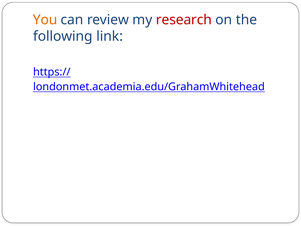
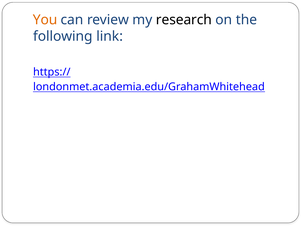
research colour: red -> black (184, 20)
